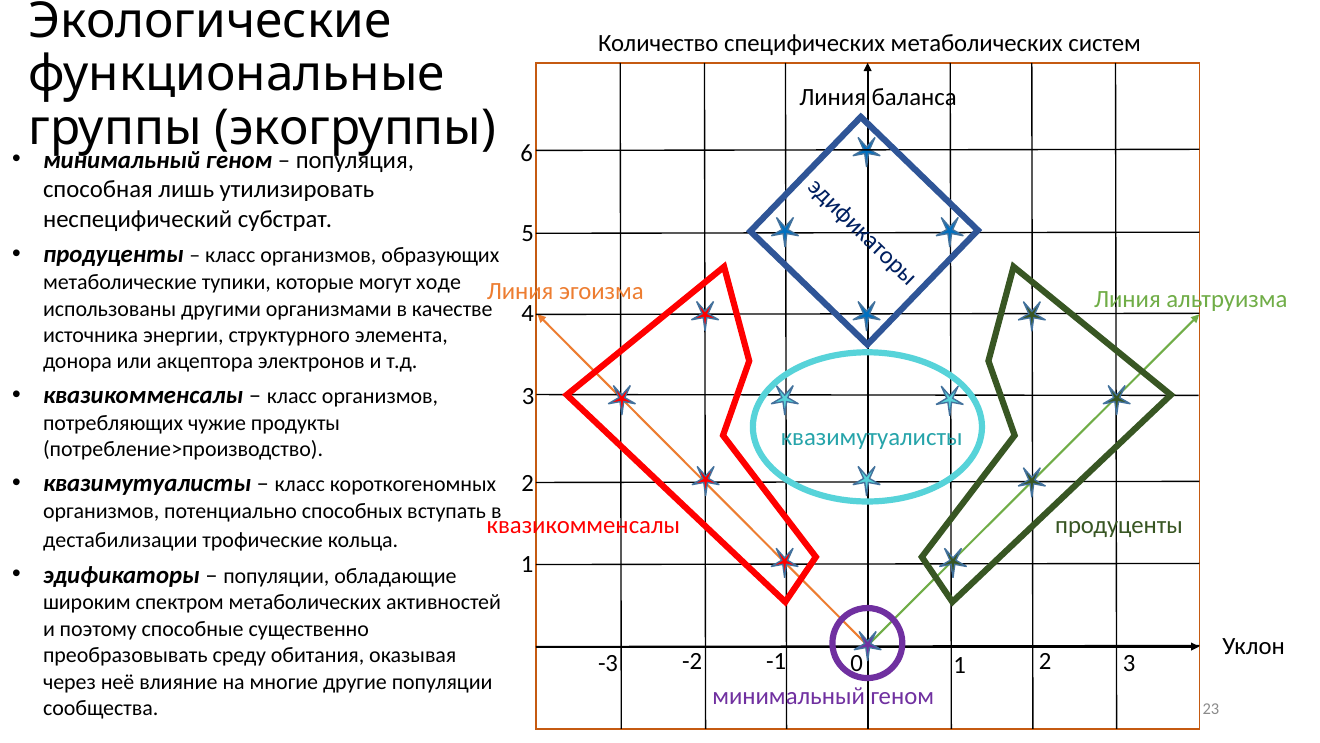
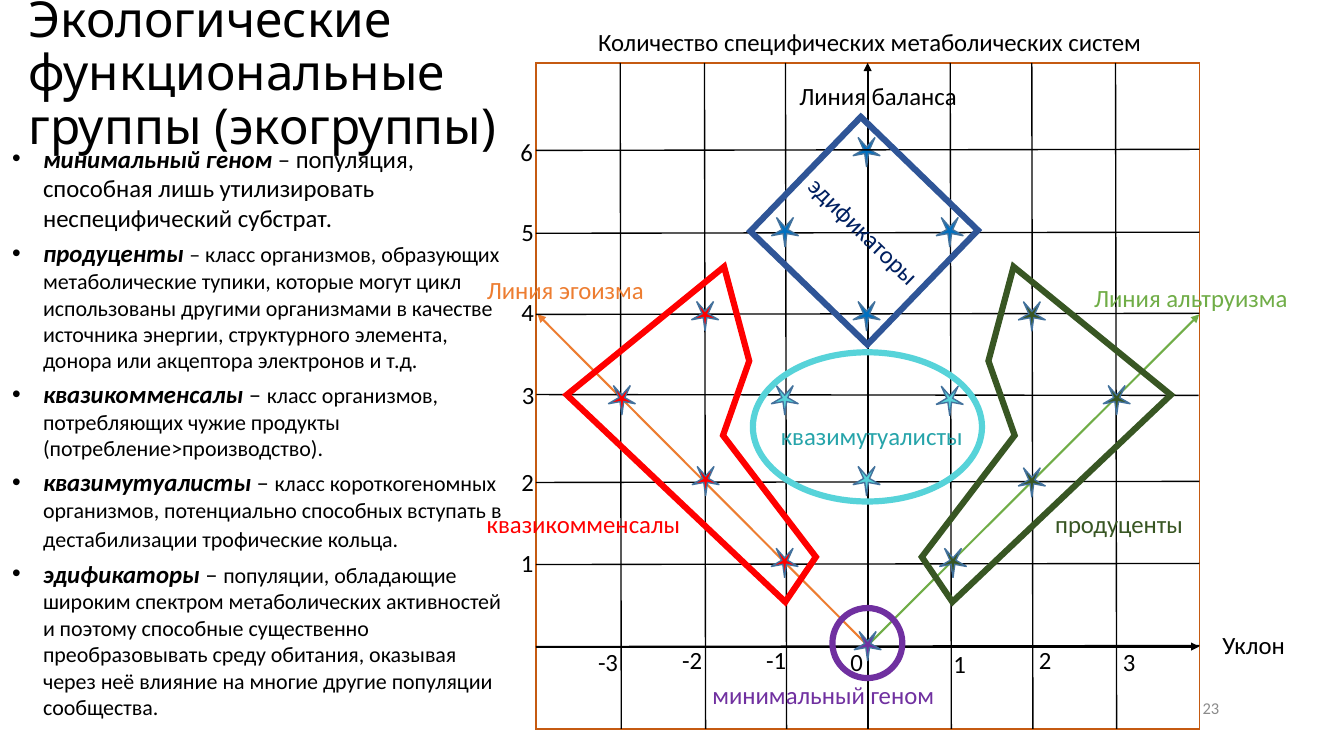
ходе: ходе -> цикл (439, 282)
